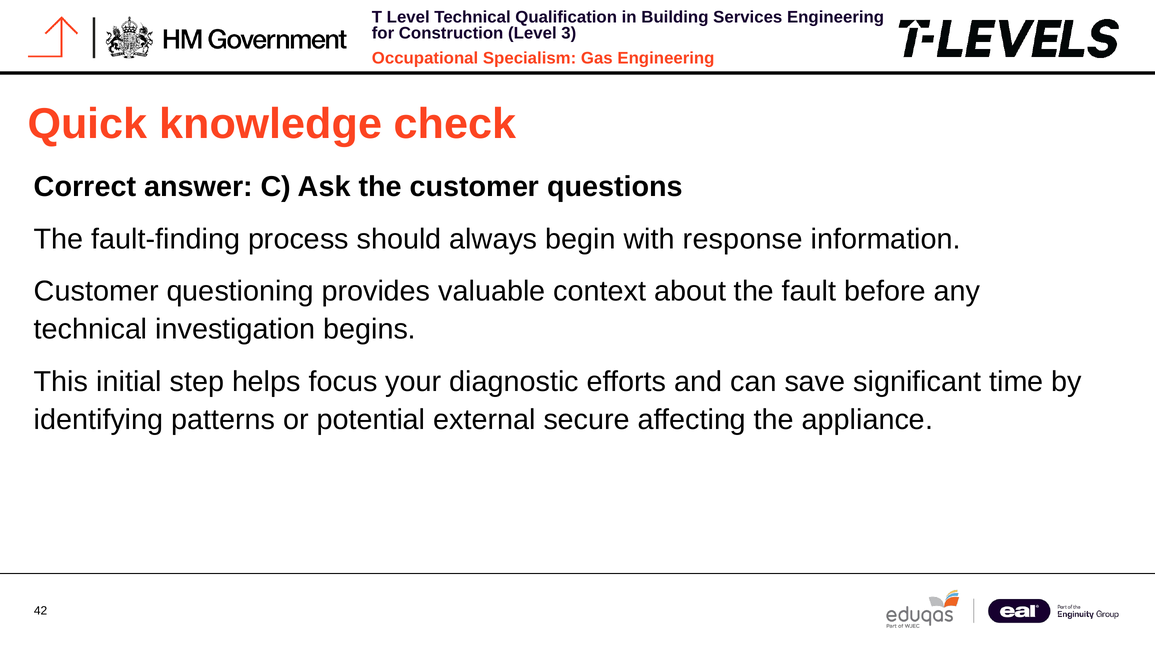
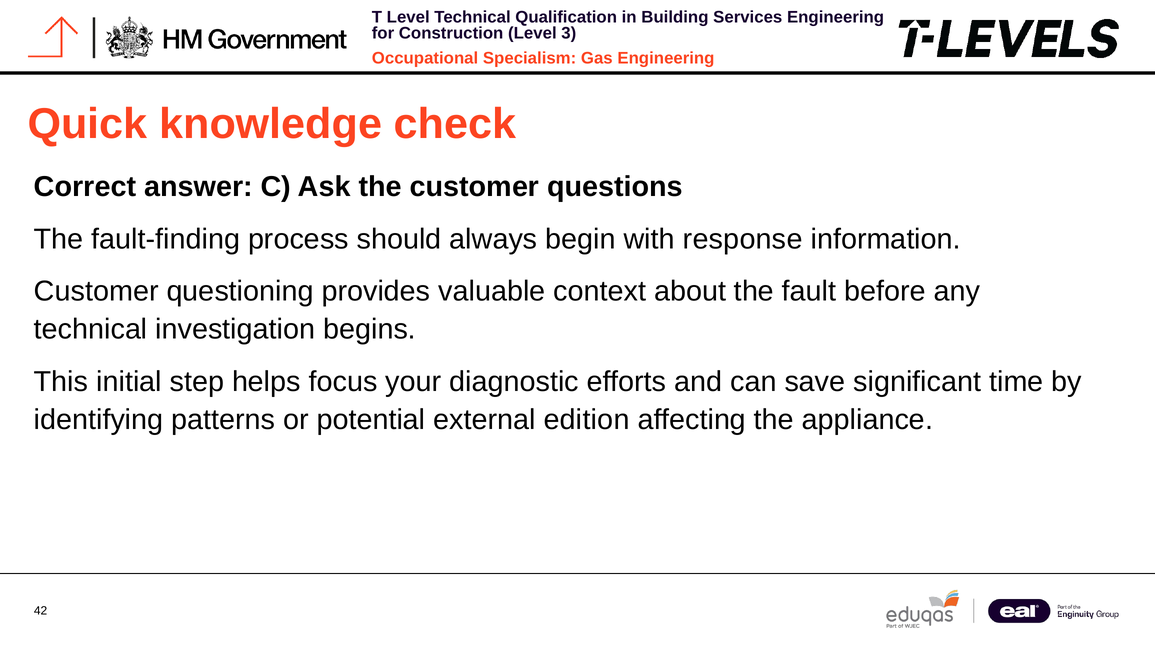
secure: secure -> edition (587, 420)
